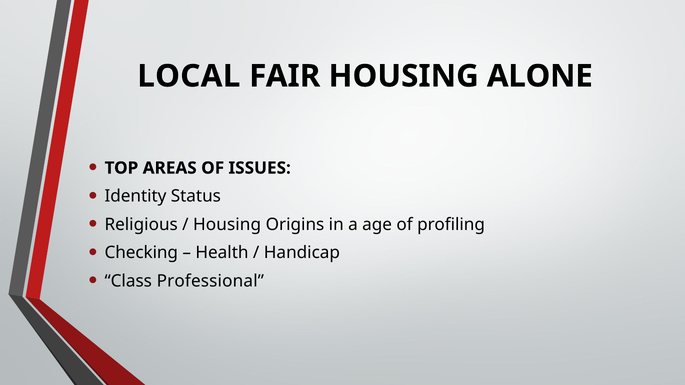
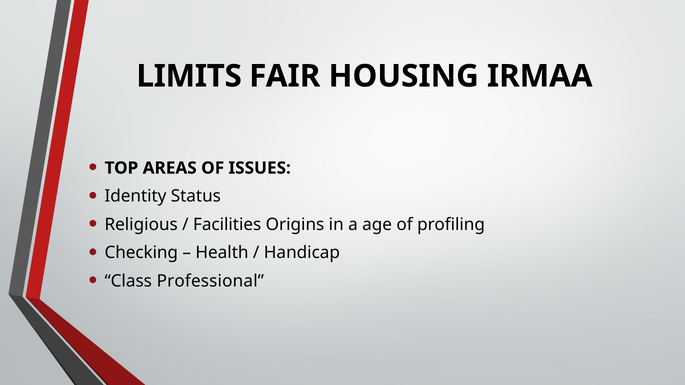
LOCAL: LOCAL -> LIMITS (189, 76)
ALONE: ALONE -> IRMAA (540, 76)
Housing: Housing -> Facilities (227, 225)
